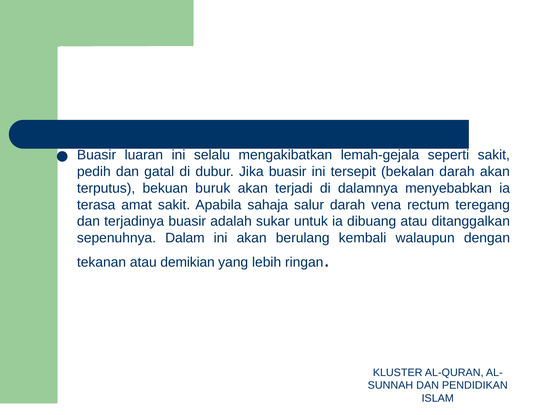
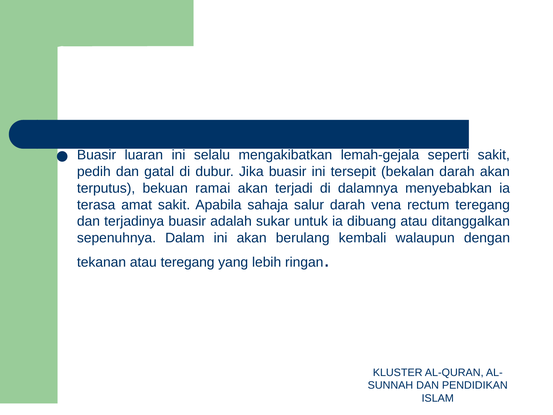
buruk: buruk -> ramai (213, 188)
atau demikian: demikian -> teregang (188, 262)
